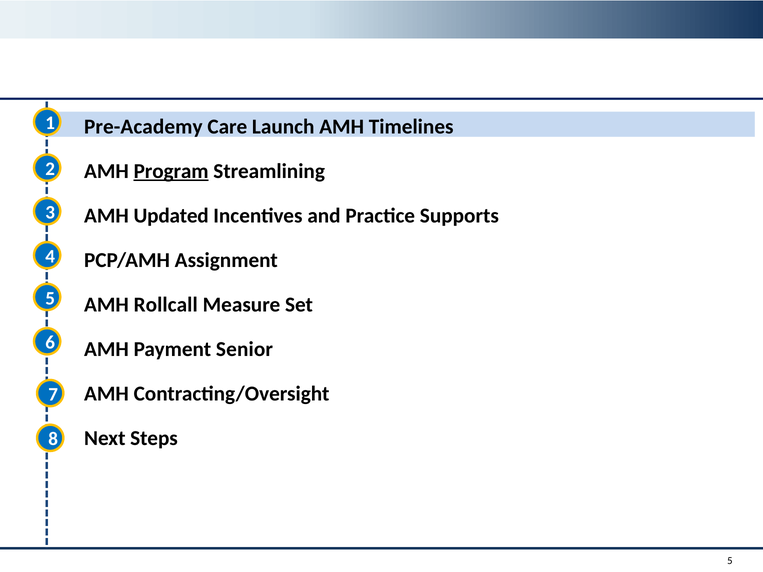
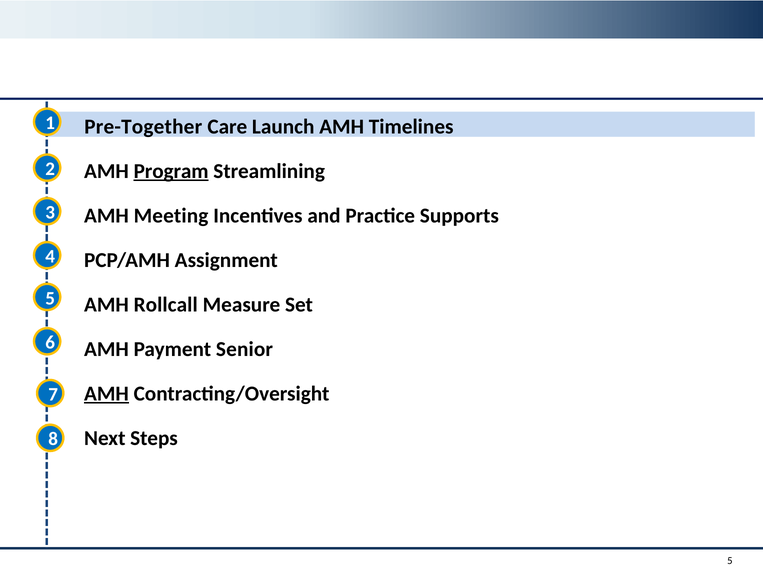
Pre-Academy: Pre-Academy -> Pre-Together (143, 127)
Updated: Updated -> Meeting (171, 216)
AMH underline: none -> present (106, 394)
